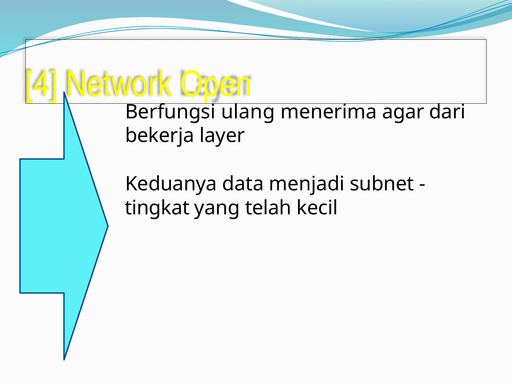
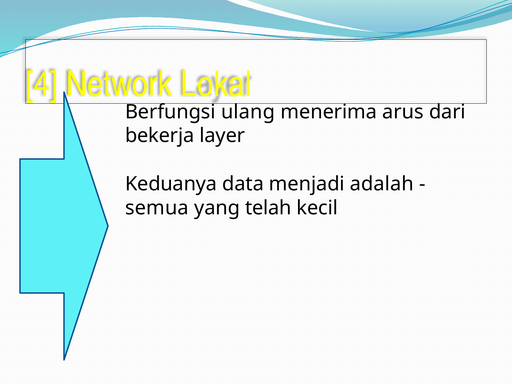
Open: Open -> Lokal (216, 85)
agar: agar -> arus (403, 112)
subnet: subnet -> adalah (382, 184)
tingkat: tingkat -> semua (157, 208)
